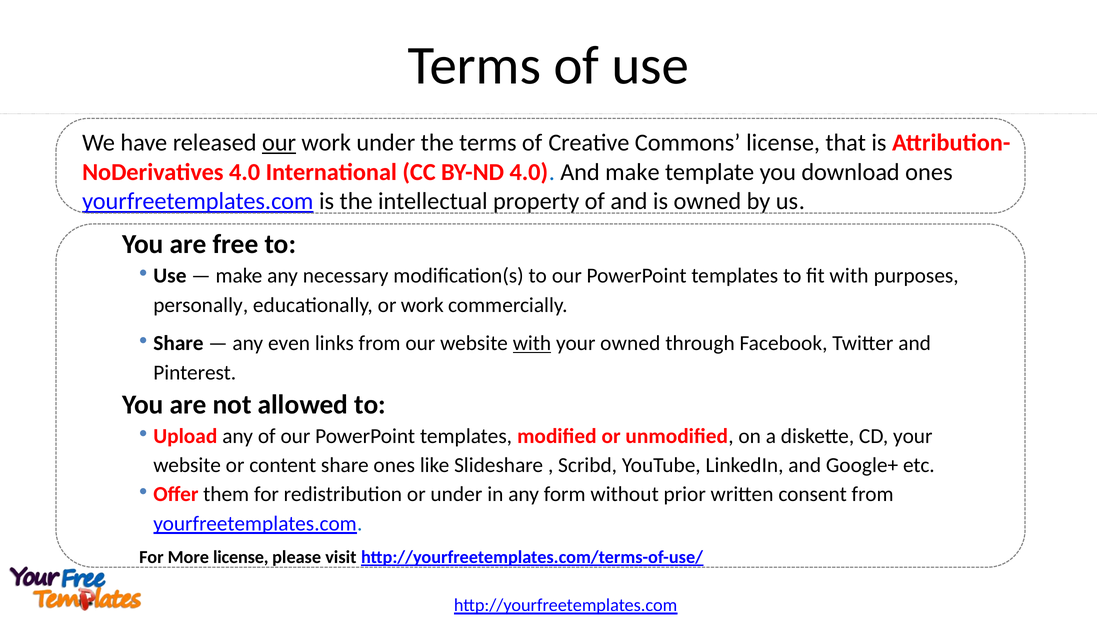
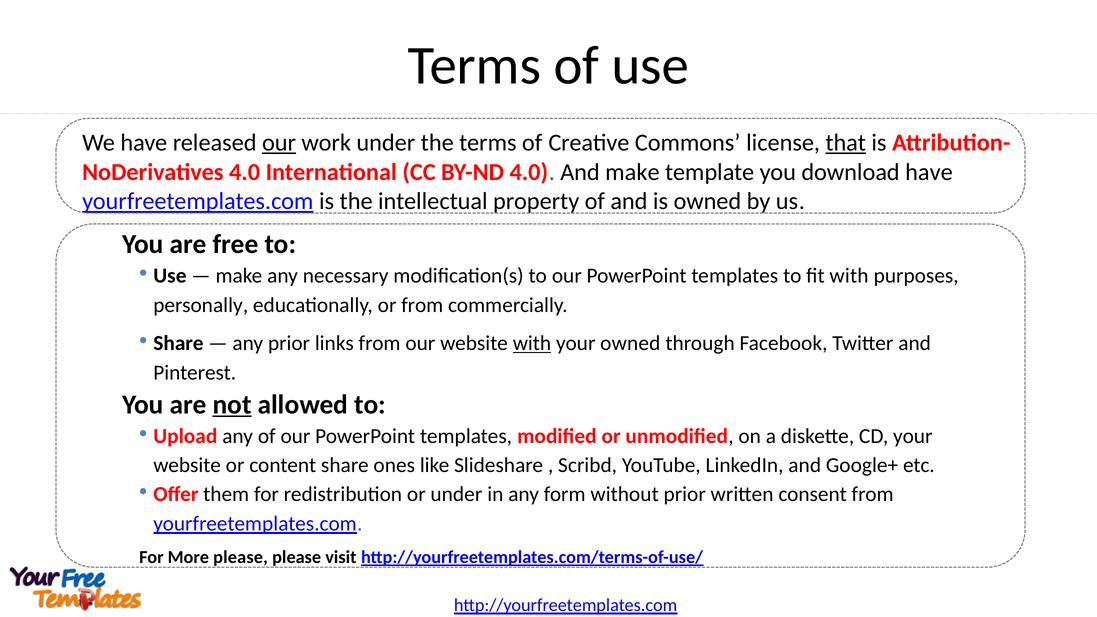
that underline: none -> present (846, 143)
download ones: ones -> have (929, 172)
or work: work -> from (422, 305)
any even: even -> prior (289, 343)
not underline: none -> present (232, 405)
More license: license -> please (241, 557)
